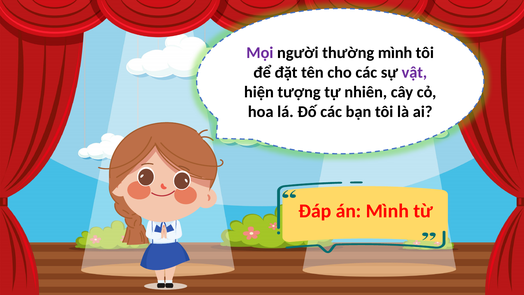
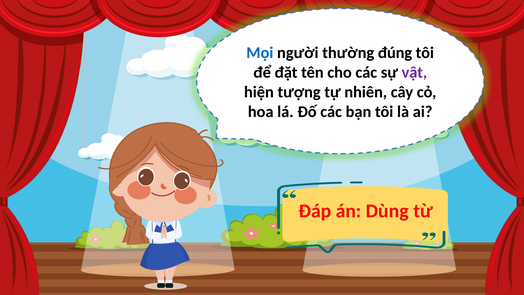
Mọi colour: purple -> blue (260, 53)
thường mình: mình -> đúng (395, 53)
án Mình: Mình -> Dùng (387, 211)
